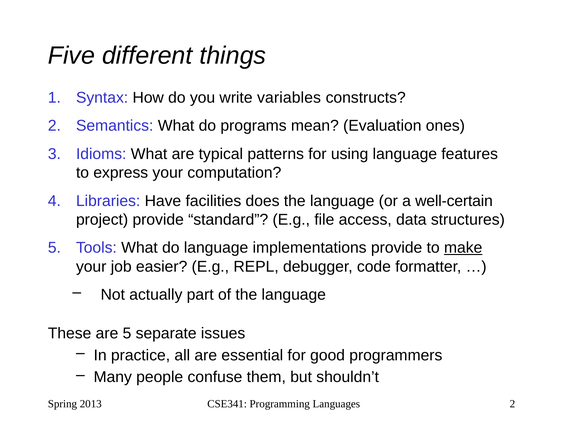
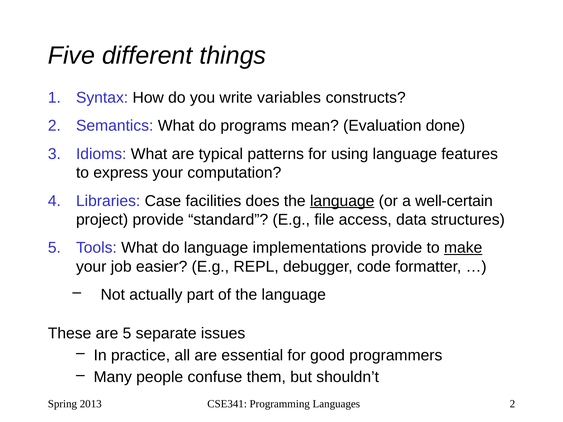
ones: ones -> done (445, 126)
Have: Have -> Case (163, 201)
language underline: none -> present (342, 201)
